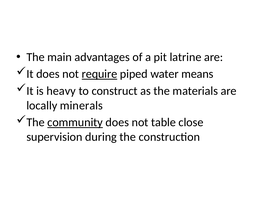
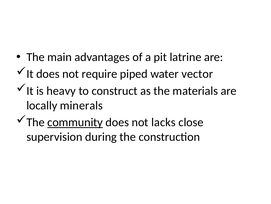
require underline: present -> none (99, 74)
means: means -> vector (197, 74)
table: table -> lacks (163, 122)
